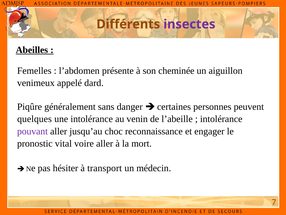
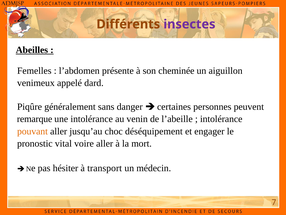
quelques: quelques -> remarque (35, 119)
pouvant colour: purple -> orange (32, 131)
reconnaissance: reconnaissance -> déséquipement (154, 131)
